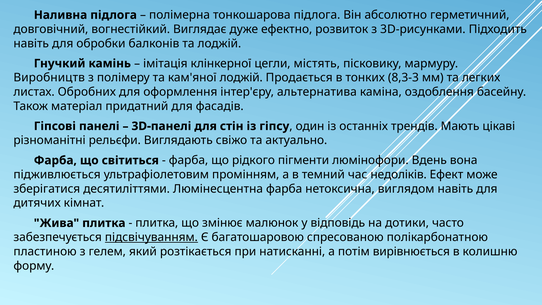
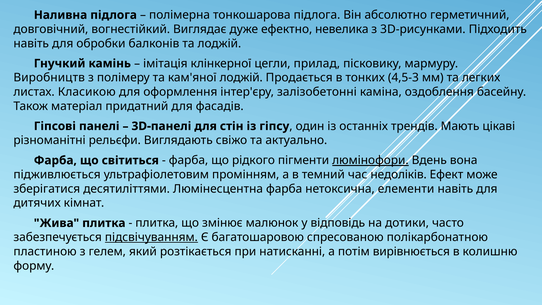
розвиток: розвиток -> невелика (342, 29)
містять: містять -> прилад (317, 63)
8,3-3: 8,3-3 -> 4,5-3 (403, 78)
Обробних: Обробних -> Класикою (87, 92)
альтернатива: альтернатива -> залізобетонні (317, 92)
люмінофори underline: none -> present (370, 160)
виглядом: виглядом -> елементи (406, 189)
